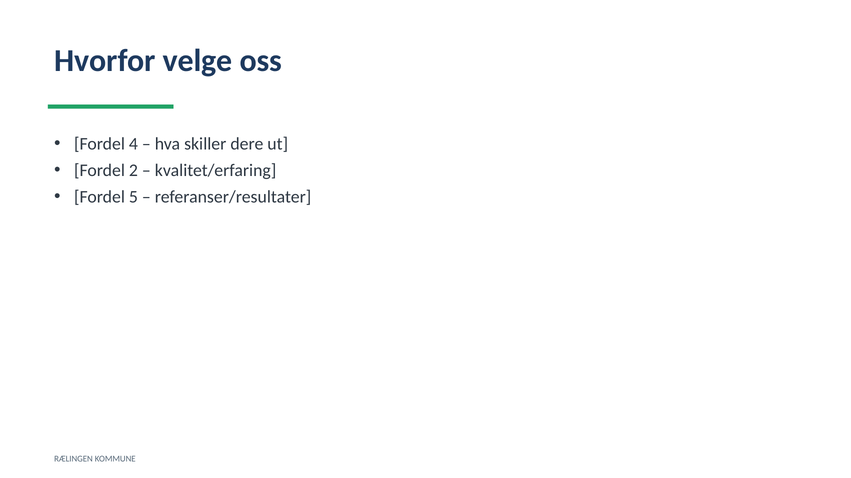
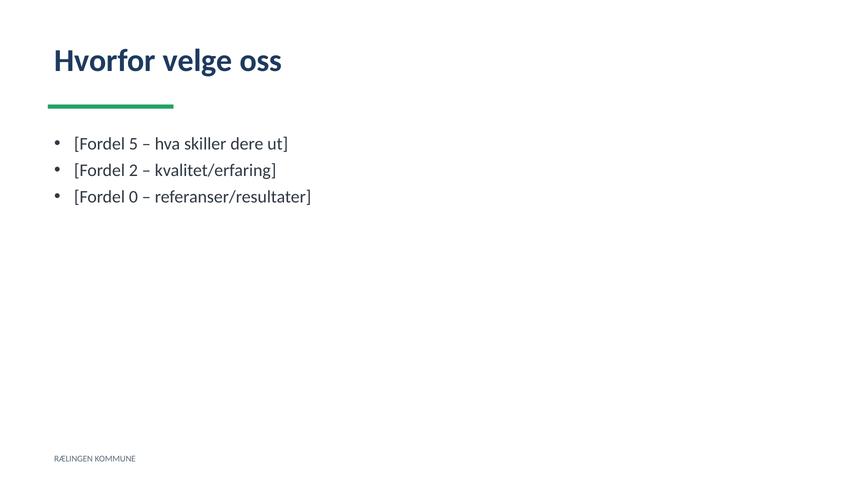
4: 4 -> 5 (133, 144)
5: 5 -> 0 (133, 197)
